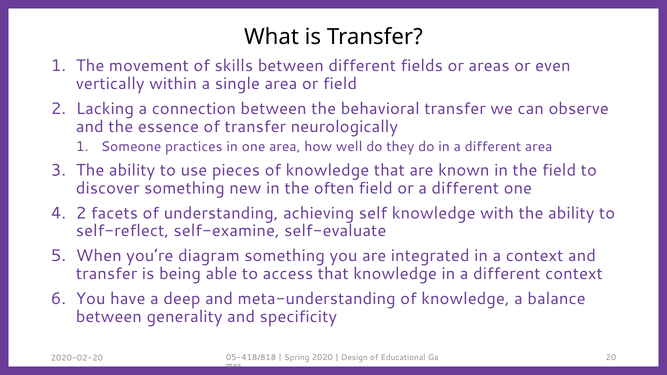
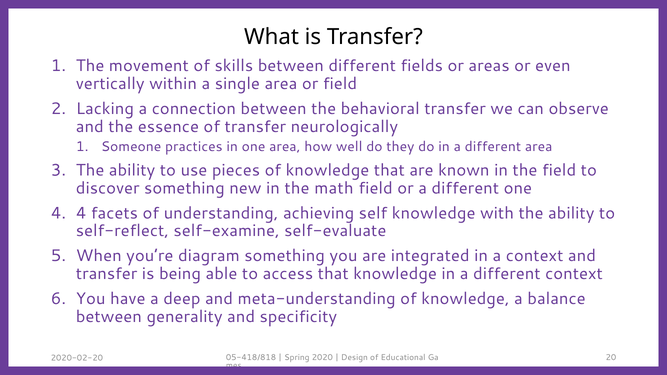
often: often -> math (334, 188)
2: 2 -> 4 (81, 213)
